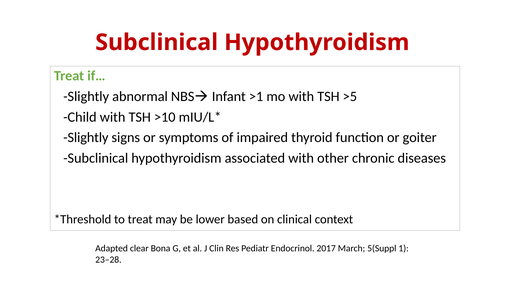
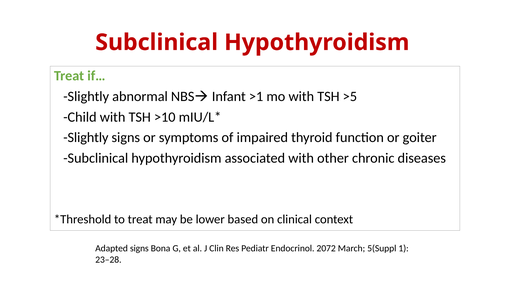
Adapted clear: clear -> signs (139, 249)
2017: 2017 -> 2072 (326, 249)
